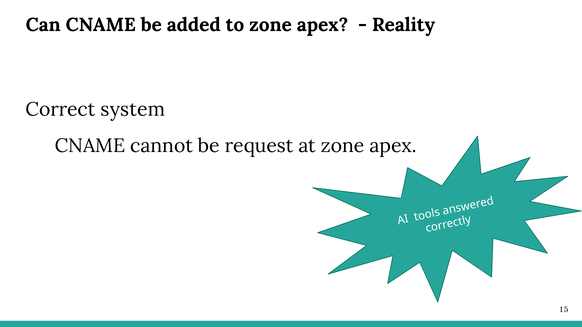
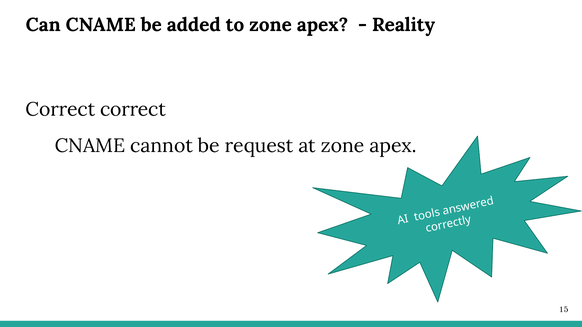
Correct system: system -> correct (133, 110)
